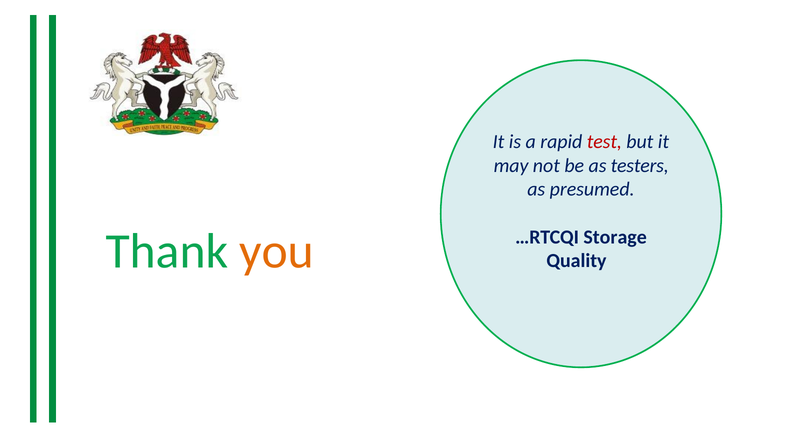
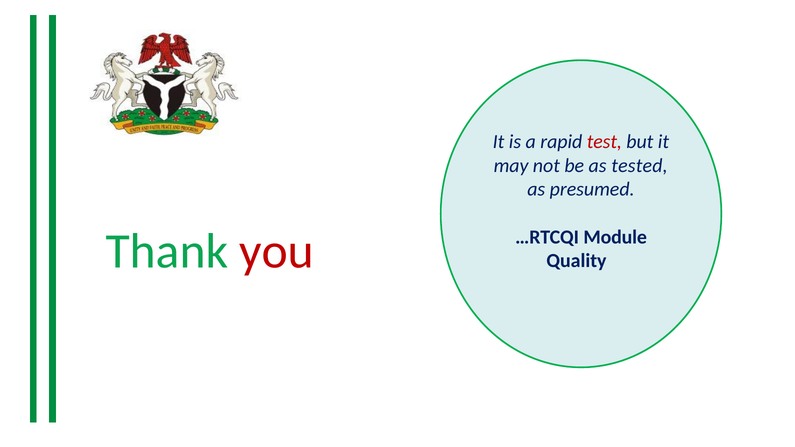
testers: testers -> tested (639, 166)
Storage: Storage -> Module (615, 237)
you colour: orange -> red (277, 252)
